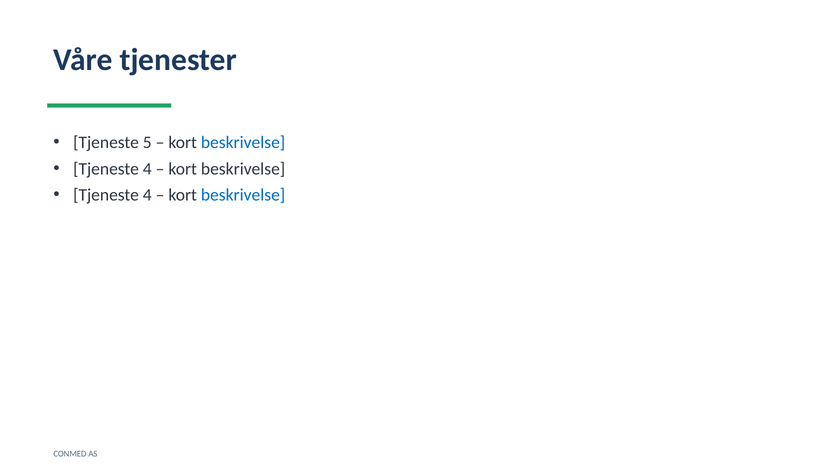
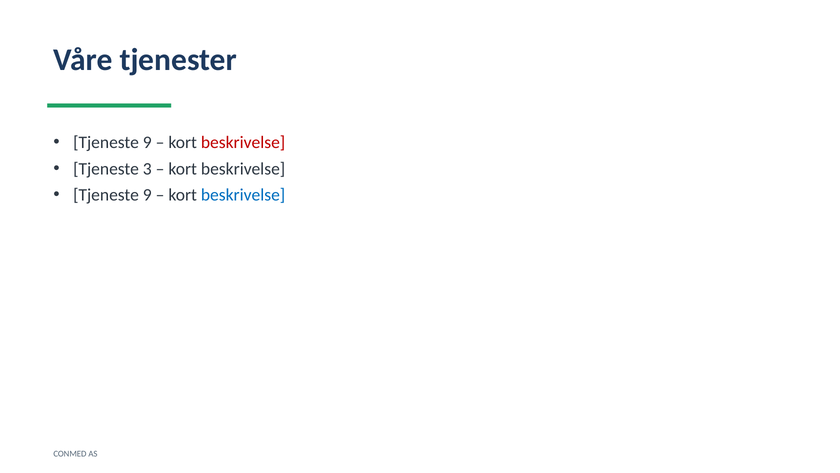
5: 5 -> 9 (147, 142)
beskrivelse colour: blue -> red (243, 142)
4: 4 -> 3 (147, 169)
4: 4 -> 9 (147, 195)
